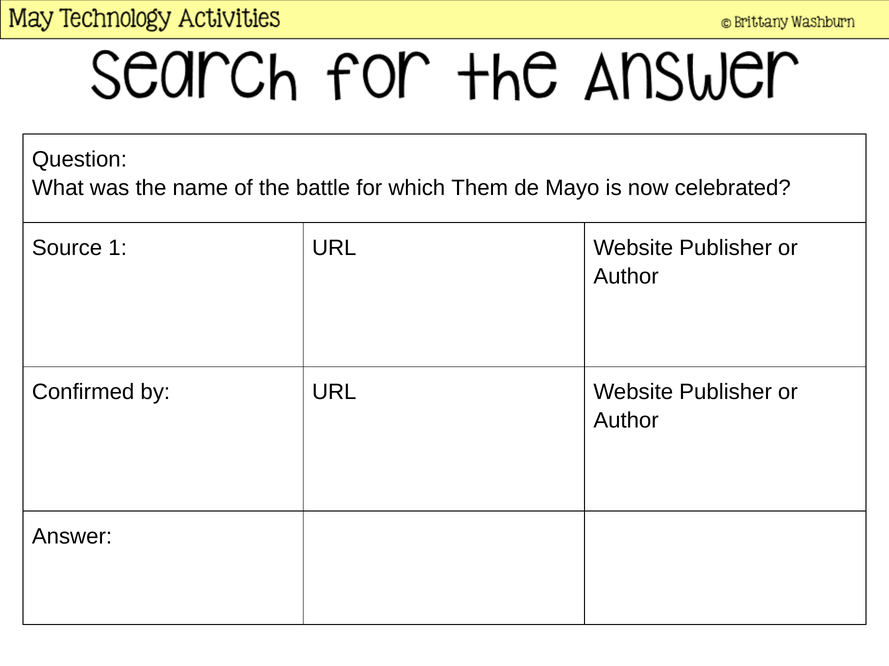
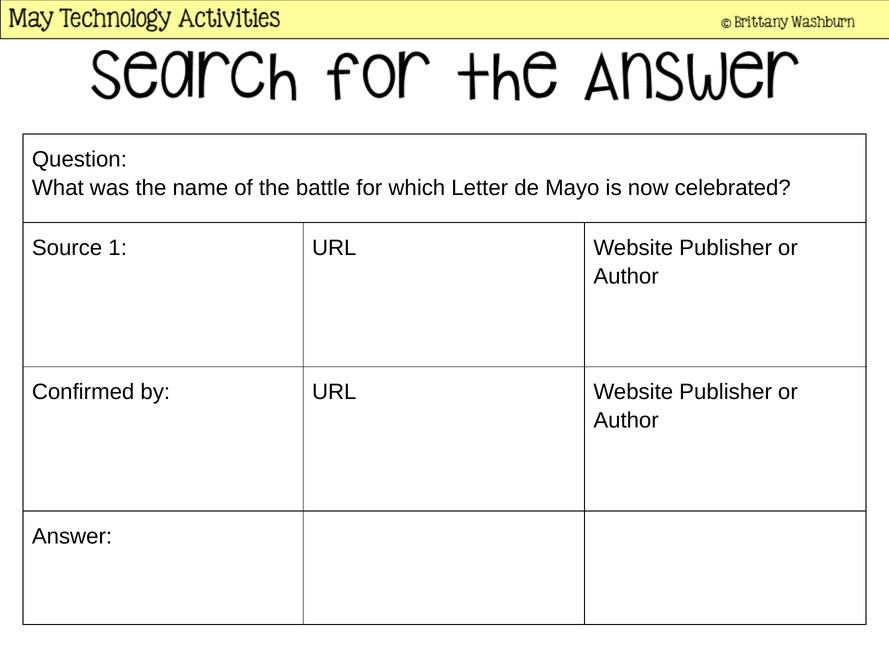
Them: Them -> Letter (480, 188)
